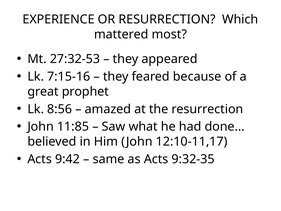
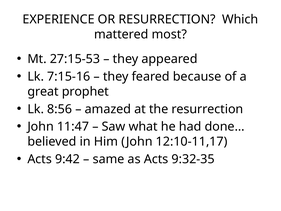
27:32-53: 27:32-53 -> 27:15-53 (75, 59)
11:85: 11:85 -> 11:47 (73, 126)
